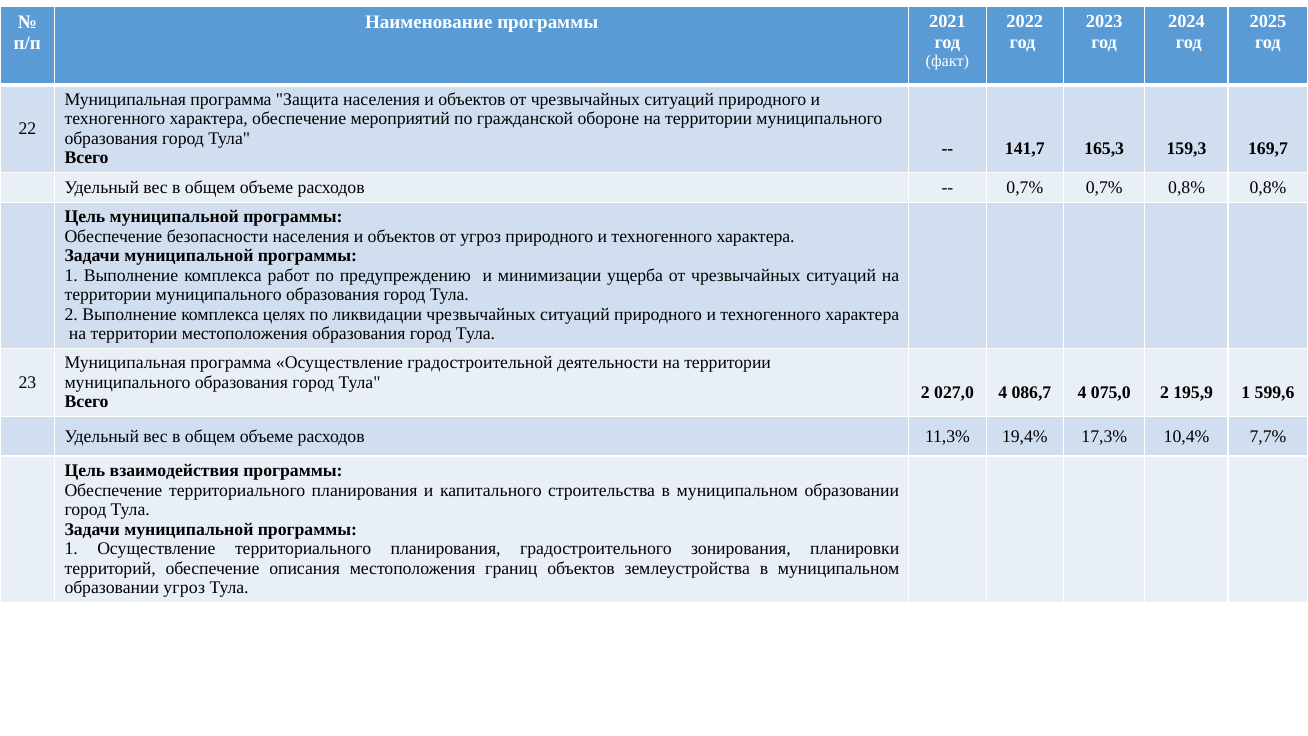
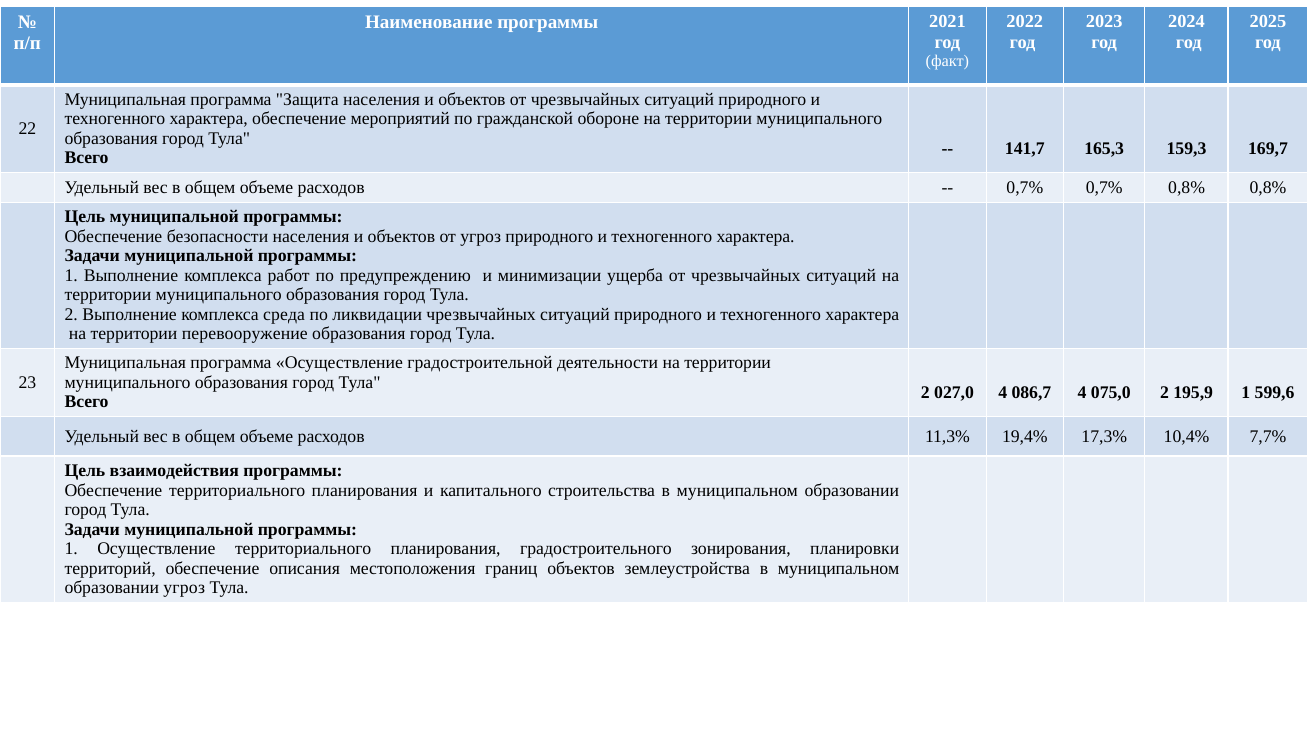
целях: целях -> среда (284, 314)
территории местоположения: местоположения -> перевооружение (245, 334)
